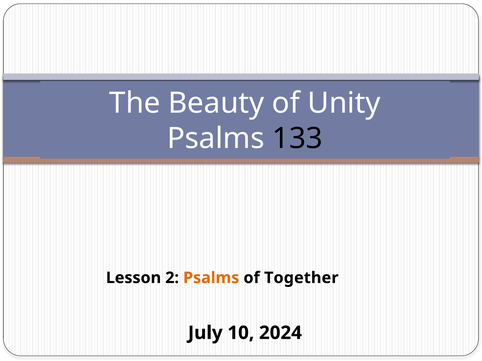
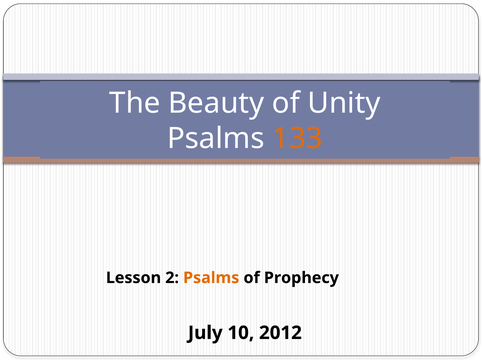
133 colour: black -> orange (298, 139)
Together: Together -> Prophecy (301, 278)
2024: 2024 -> 2012 (280, 333)
